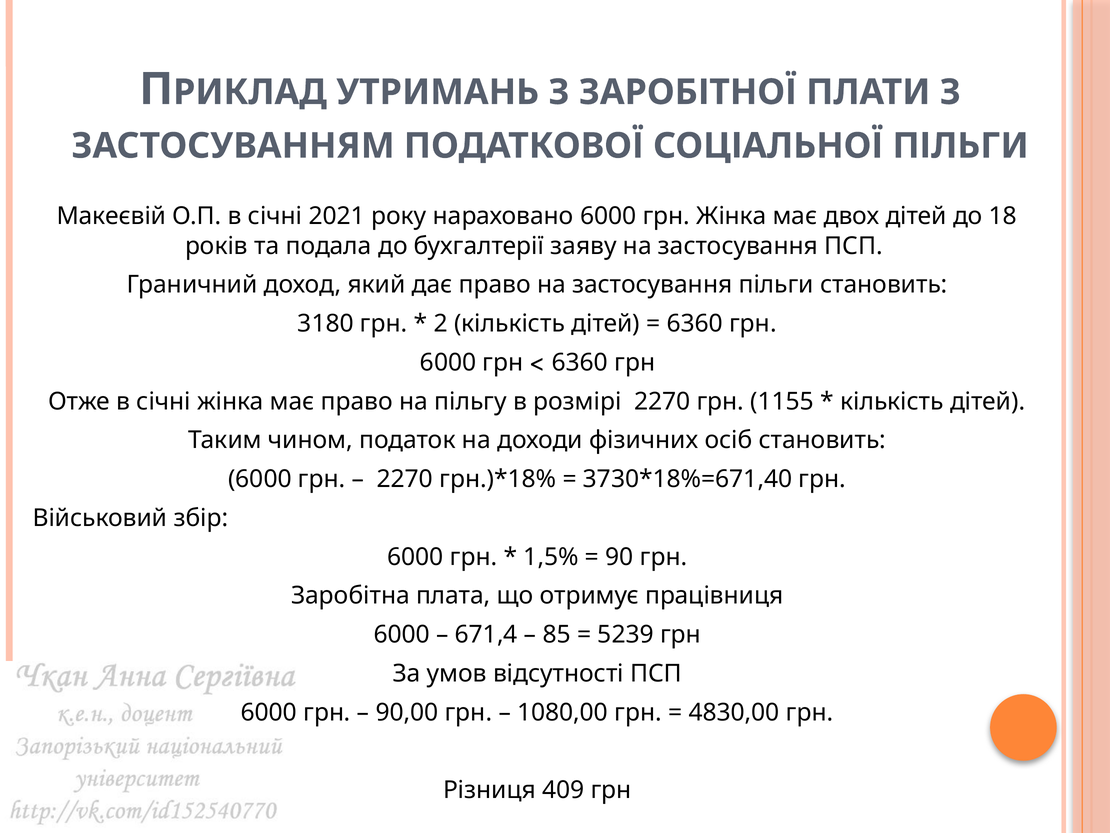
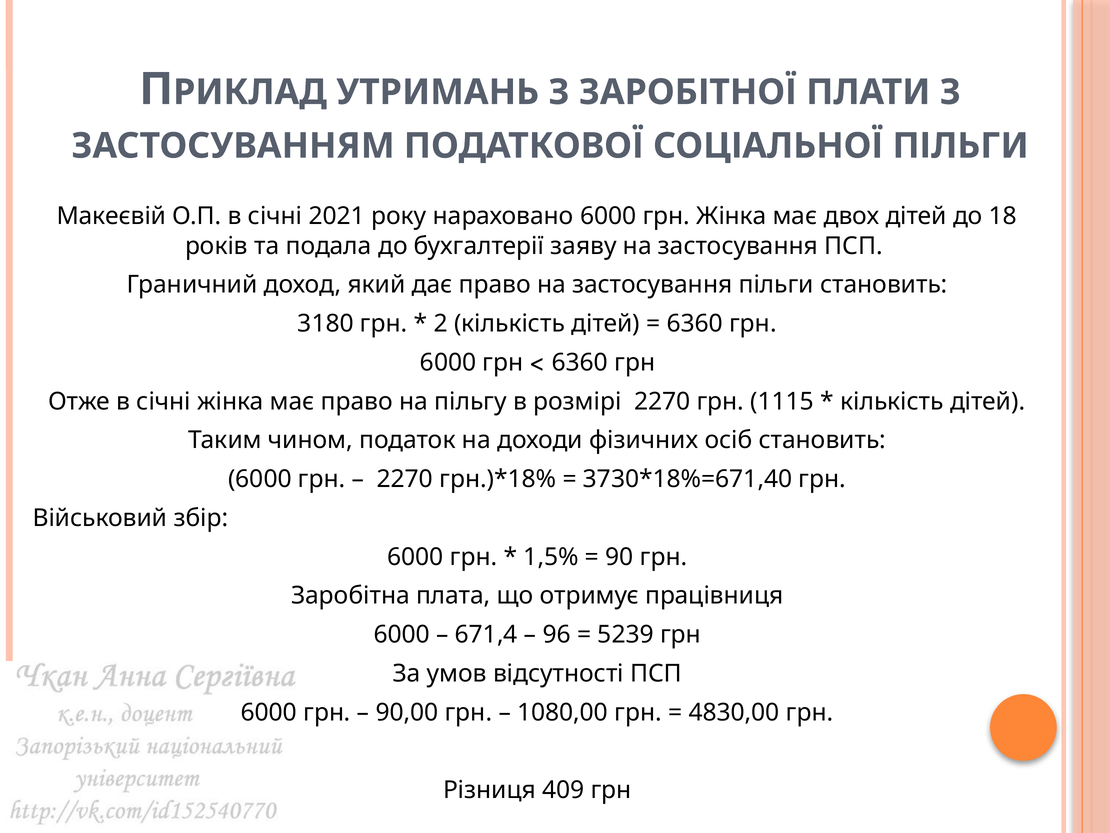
1155: 1155 -> 1115 (782, 401)
85: 85 -> 96 (557, 634)
